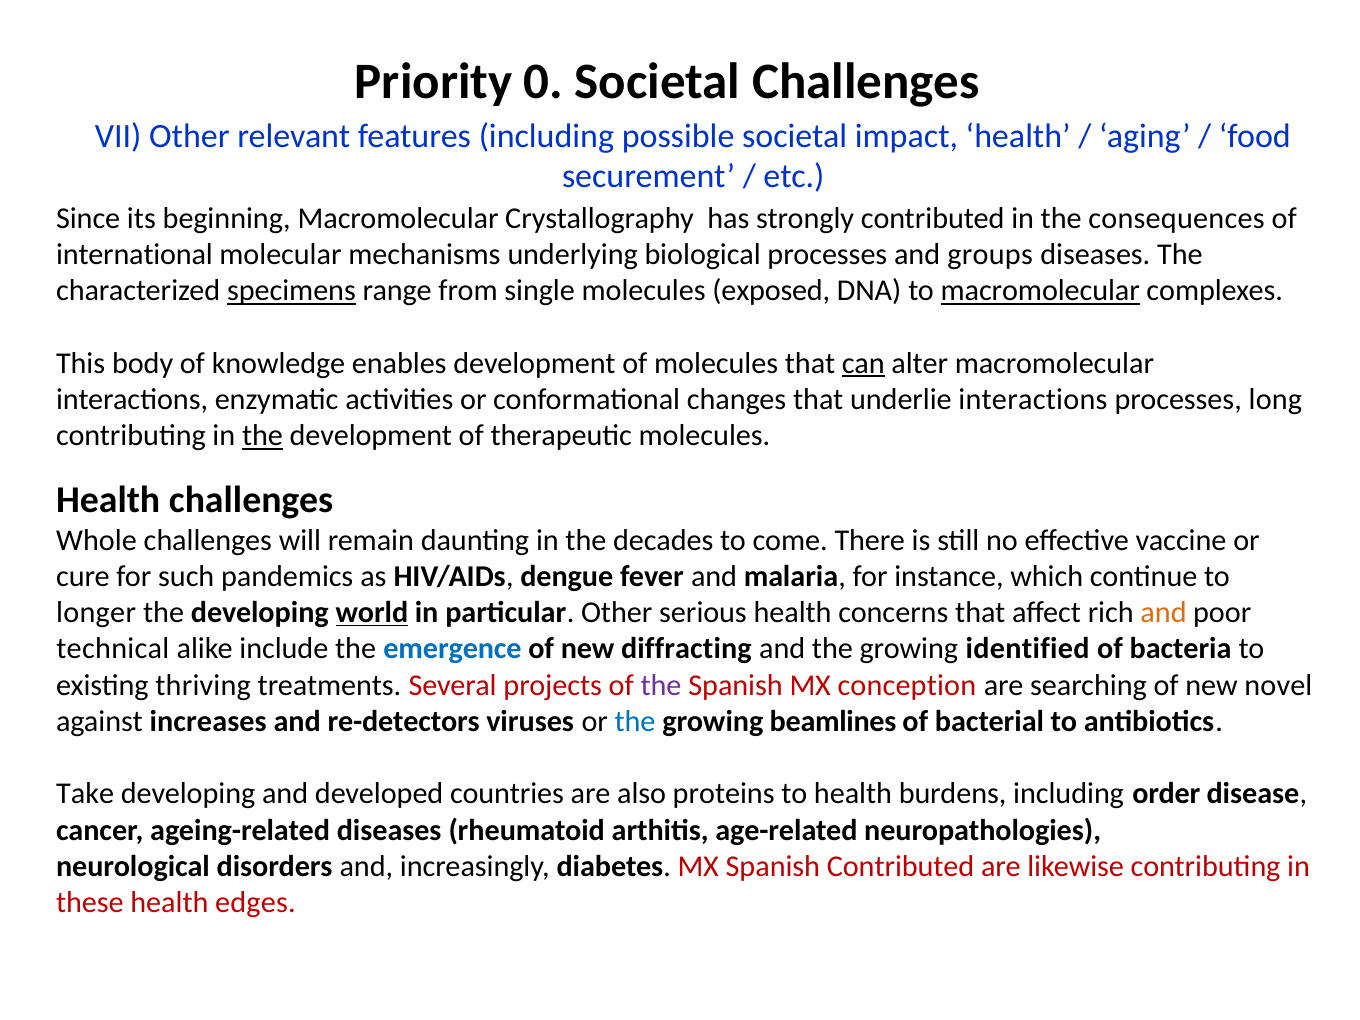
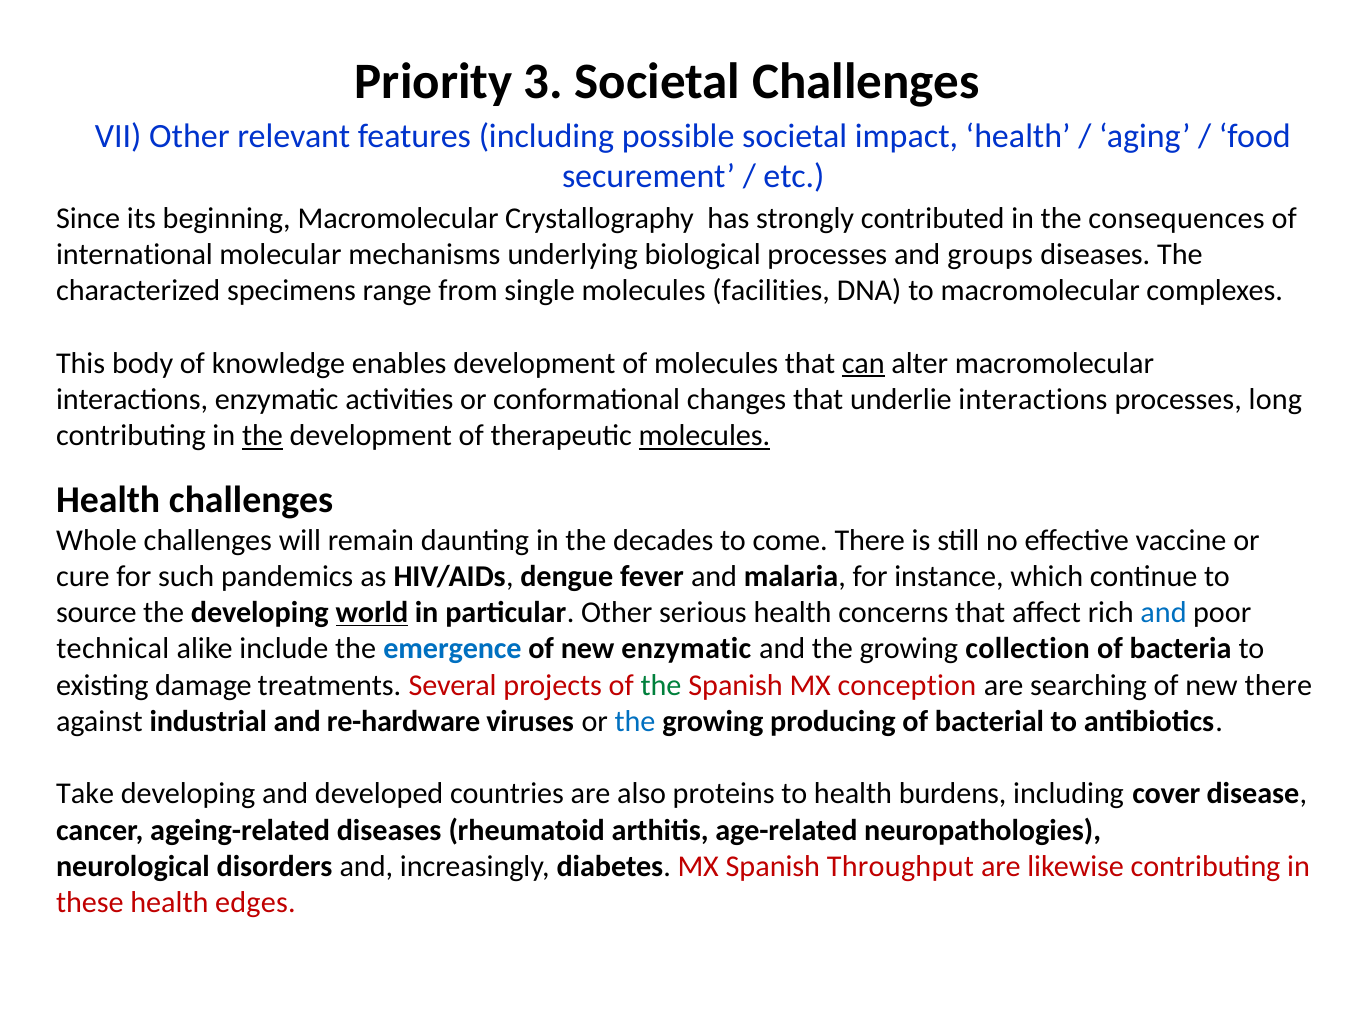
0: 0 -> 3 (544, 82)
specimens underline: present -> none (291, 291)
exposed: exposed -> facilities (771, 291)
macromolecular underline: present -> none (1040, 291)
molecules underline: none -> present (704, 436)
longer: longer -> source (96, 613)
and colour: orange -> blue (1164, 613)
new diffracting: diffracting -> enzymatic (686, 649)
identified: identified -> collection (1028, 649)
thriving: thriving -> damage (203, 685)
the colour: purple -> green (661, 685)
new novel: novel -> there (1278, 685)
increases: increases -> industrial (208, 721)
re-detectors: re-detectors -> re-hardware (404, 721)
beamlines: beamlines -> producing (833, 721)
order: order -> cover (1166, 794)
Spanish Contributed: Contributed -> Throughput (900, 866)
